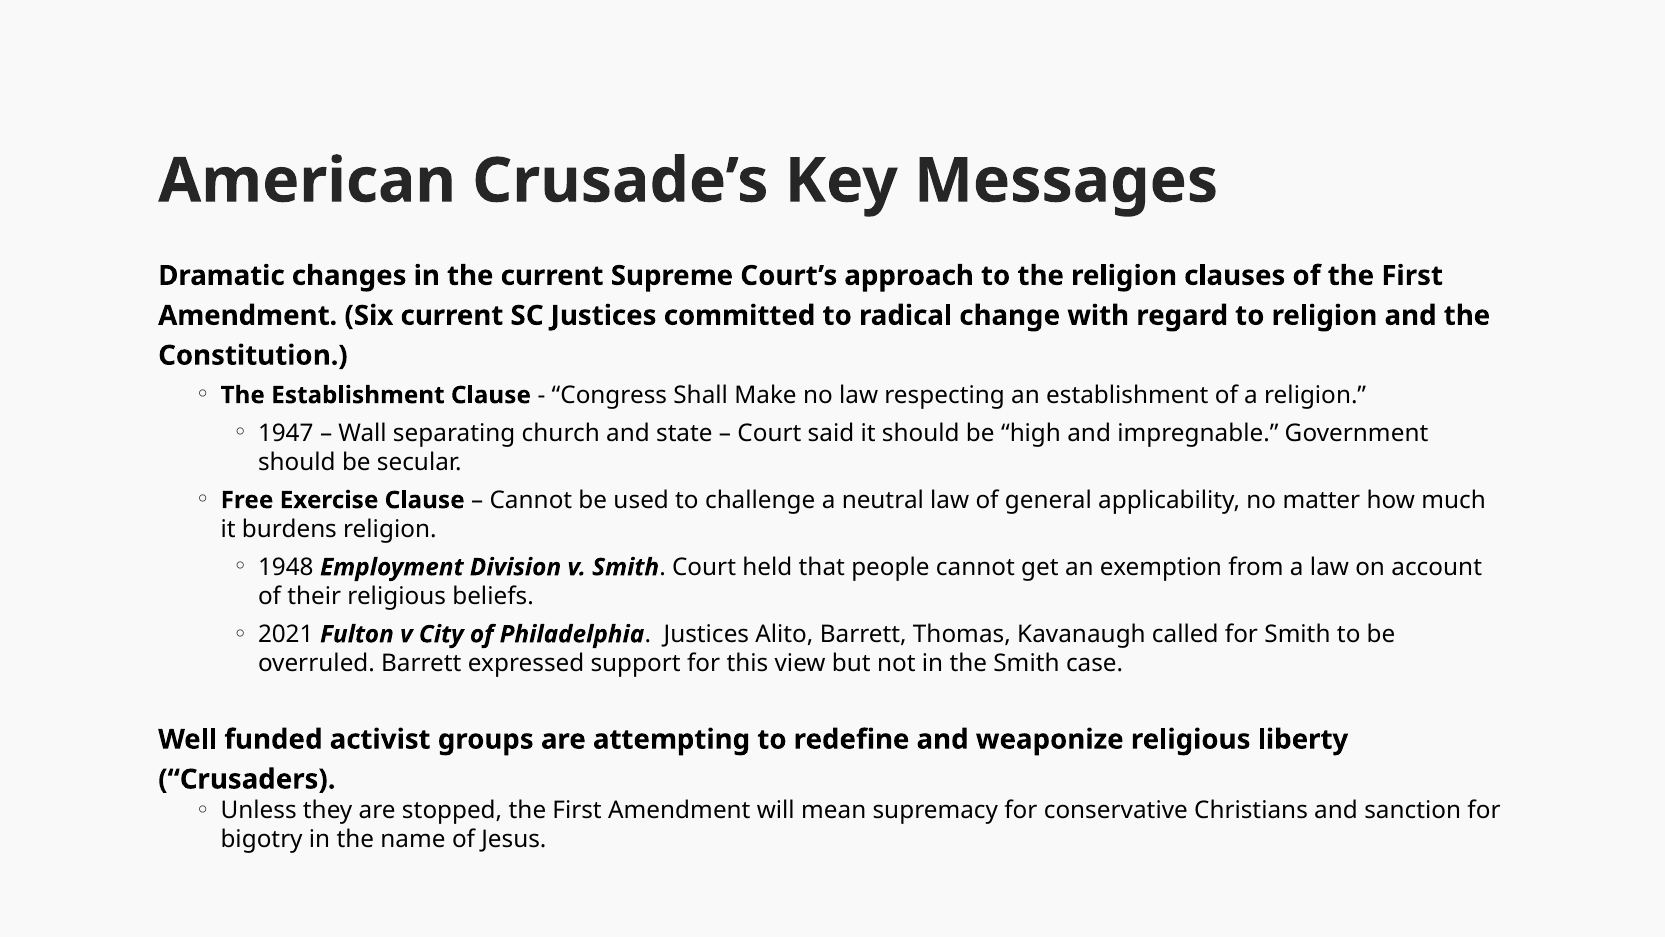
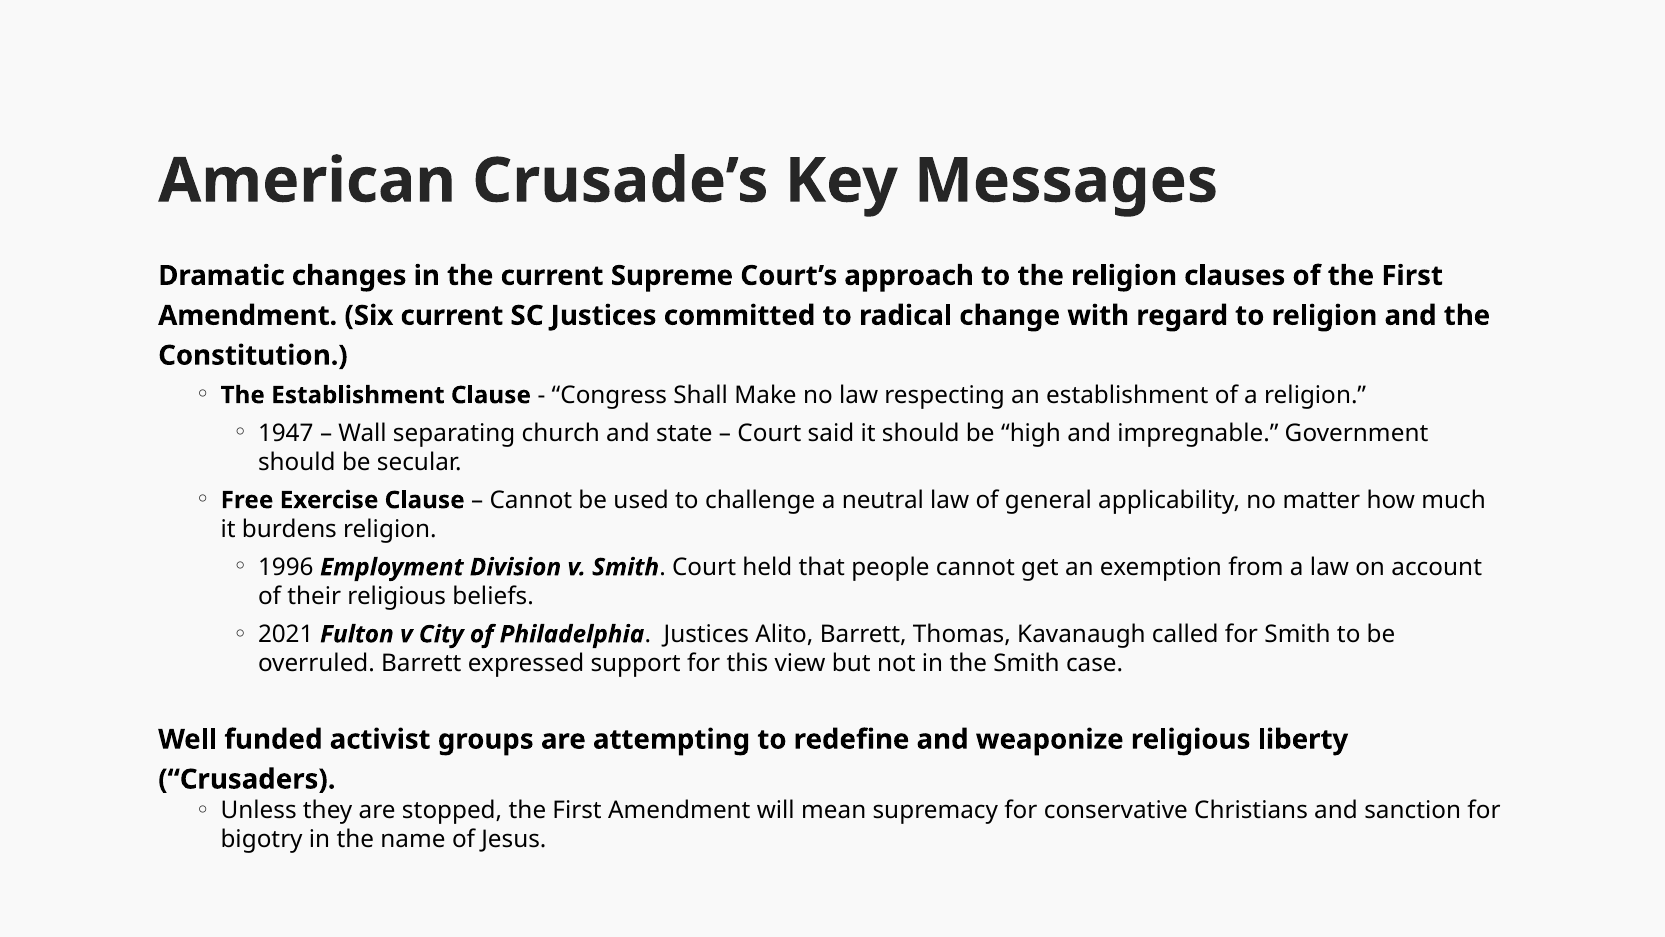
1948: 1948 -> 1996 (286, 567)
